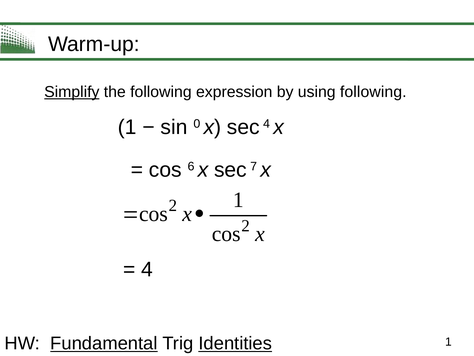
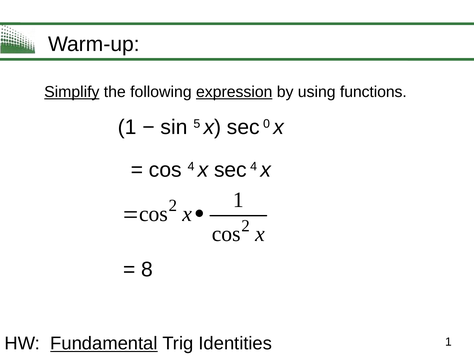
expression underline: none -> present (234, 92)
using following: following -> functions (373, 92)
0: 0 -> 5 (197, 124)
sec 4: 4 -> 0 (266, 124)
cos 6: 6 -> 4 (191, 166)
sec 7: 7 -> 4 (254, 166)
4: 4 -> 8 (147, 269)
Identities underline: present -> none (235, 343)
